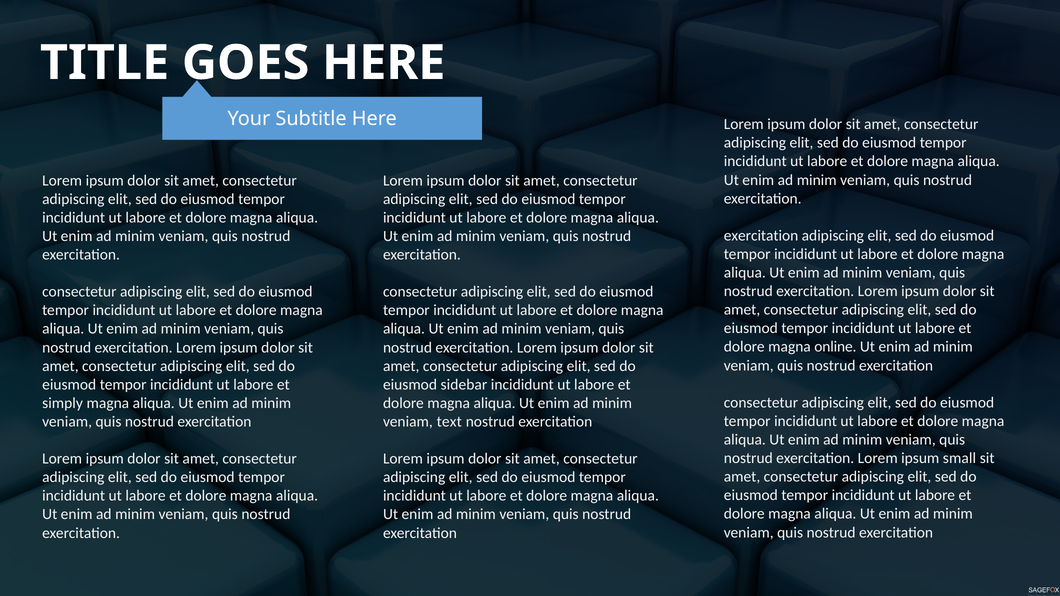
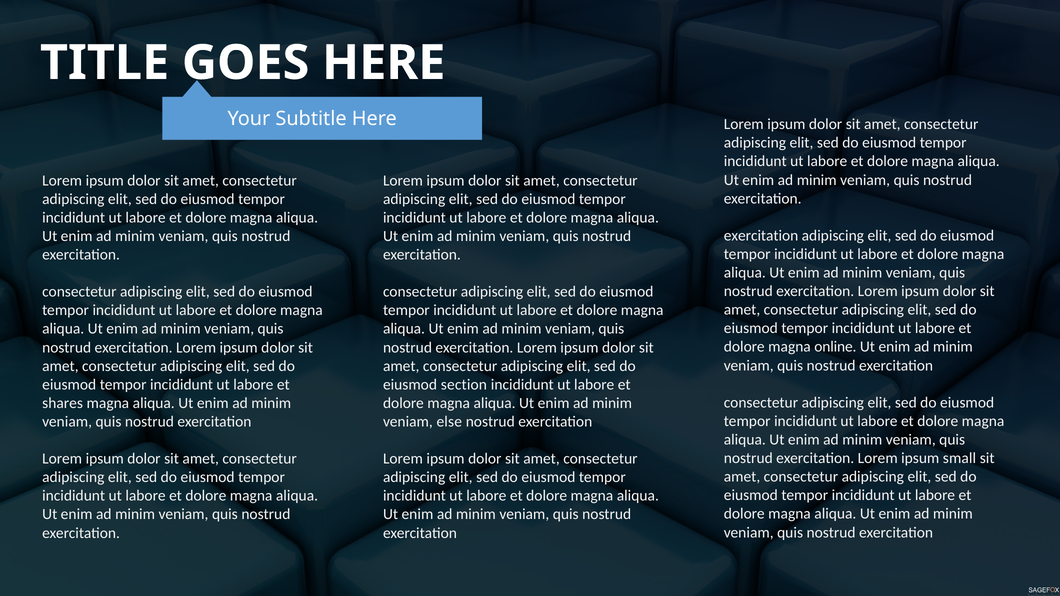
sidebar: sidebar -> section (464, 385)
simply: simply -> shares (63, 403)
text: text -> else (449, 422)
